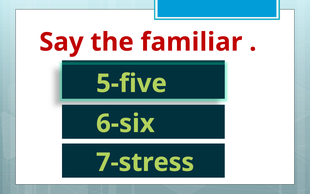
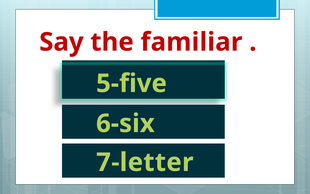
7-stress: 7-stress -> 7-letter (145, 162)
